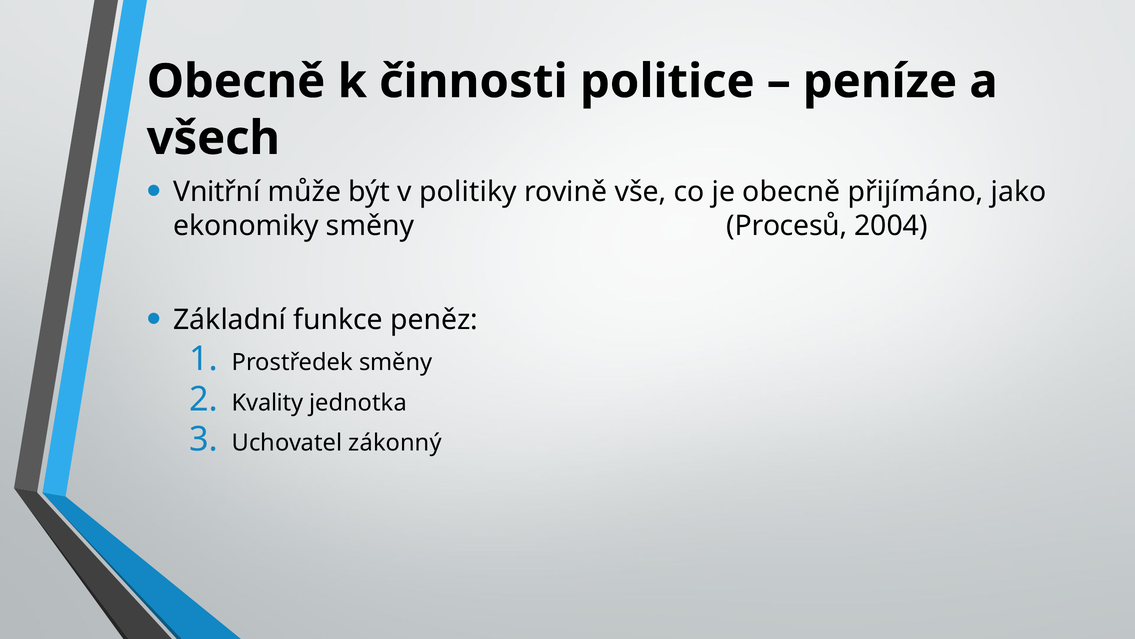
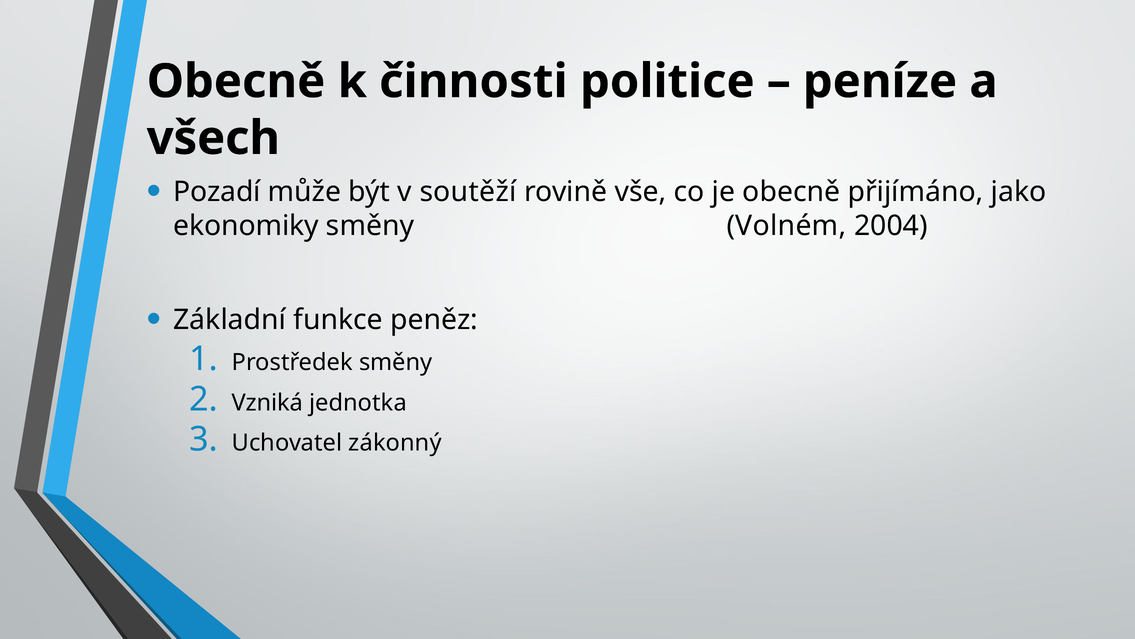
Vnitřní: Vnitřní -> Pozadí (217, 192)
politiky: politiky -> soutěží (468, 192)
Procesů: Procesů -> Volném (787, 226)
Kvality: Kvality -> Vzniká (267, 402)
